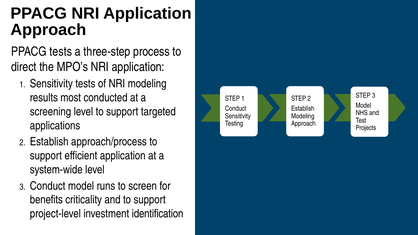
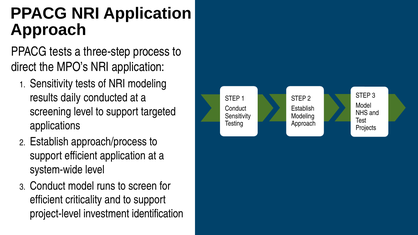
most: most -> daily (71, 98)
benefits: benefits -> efficient (46, 200)
